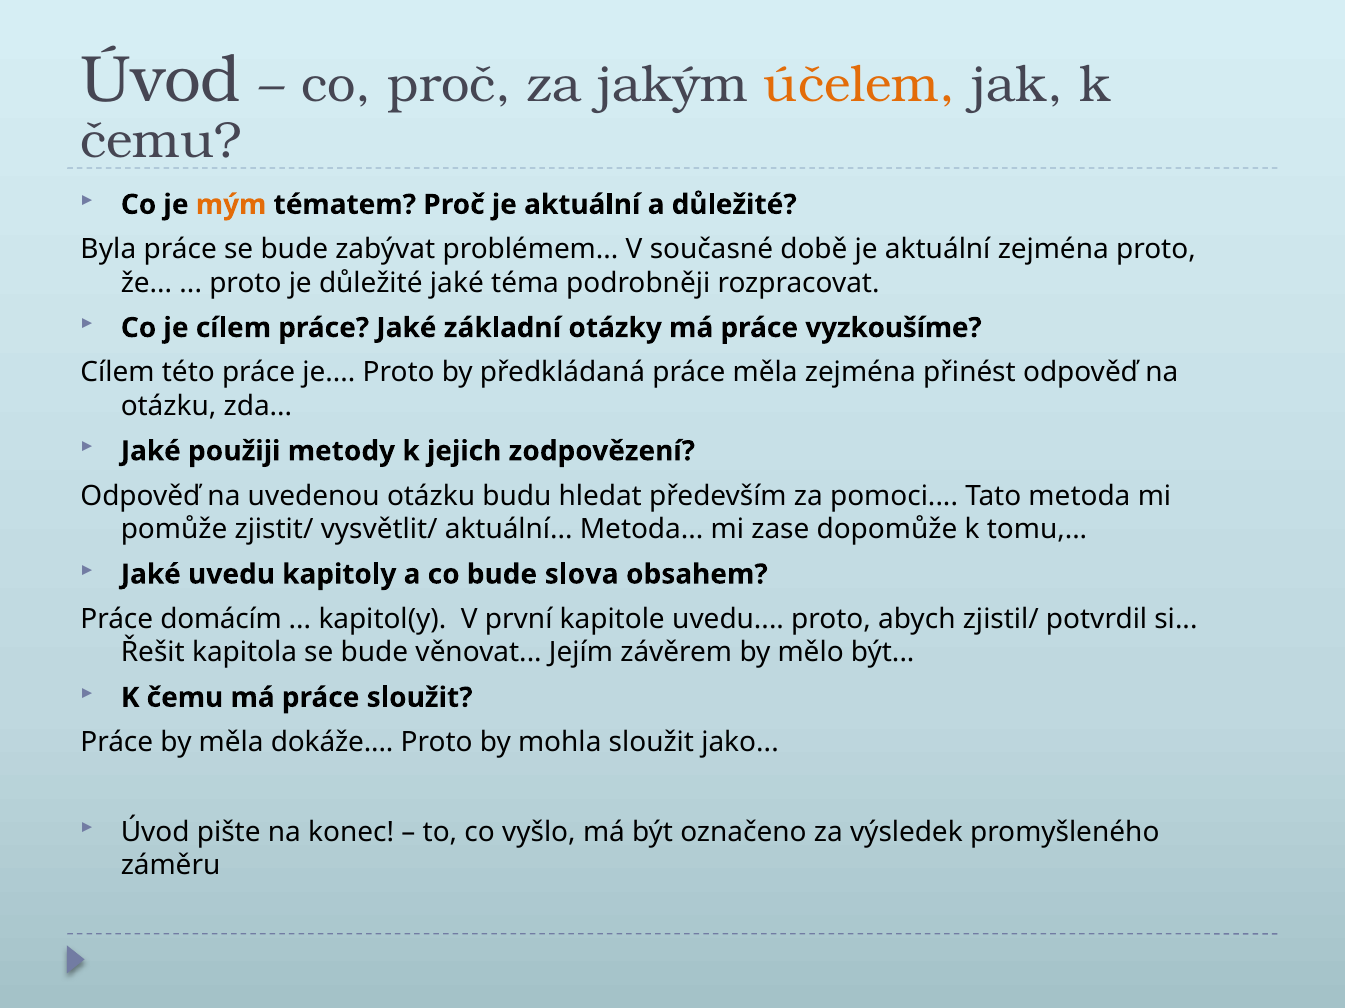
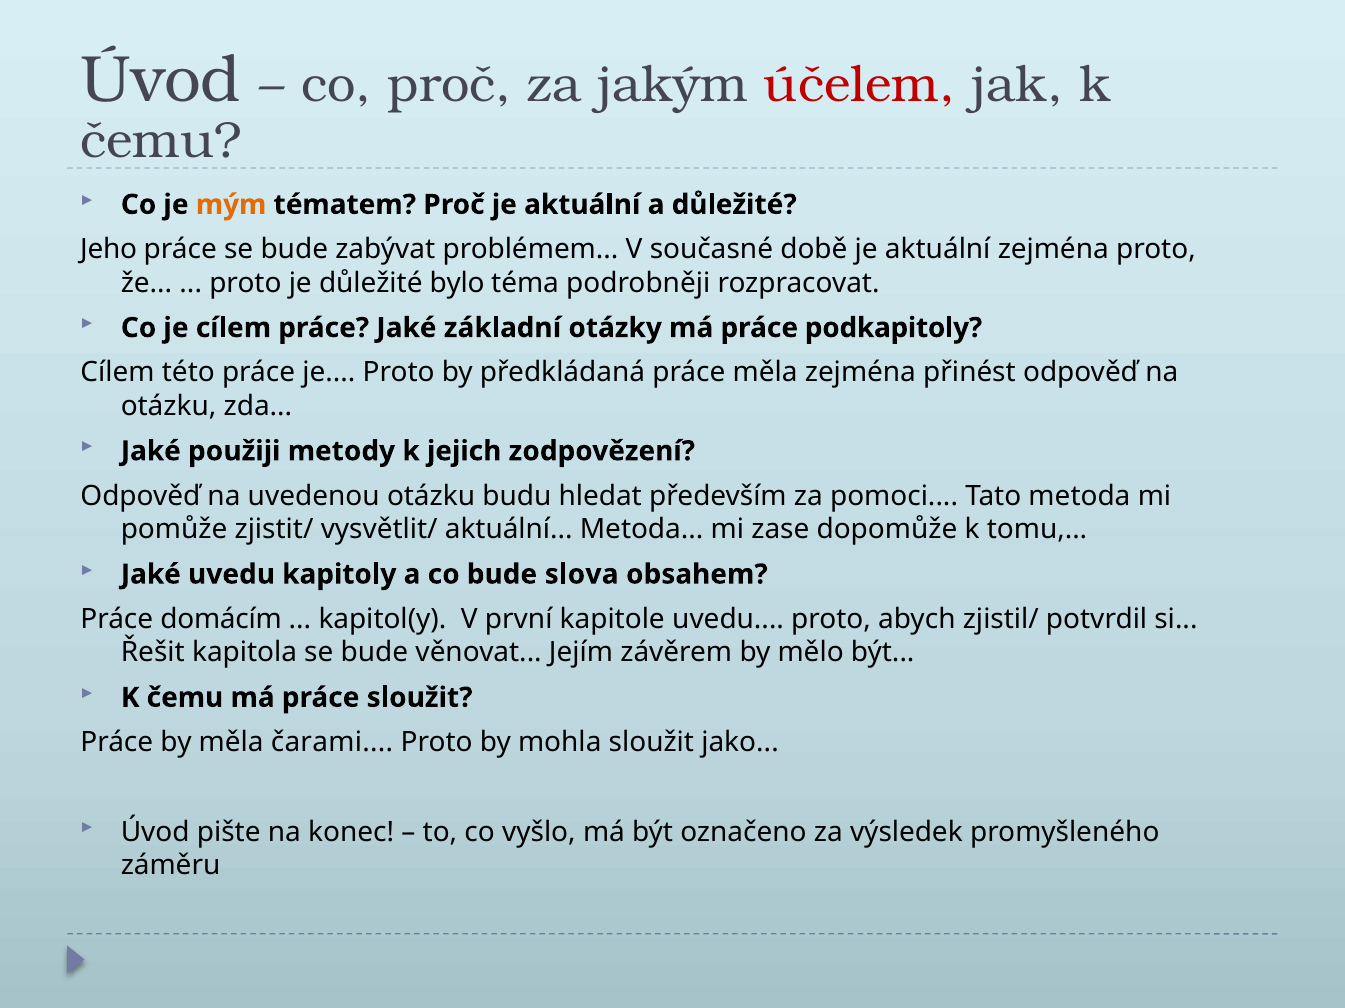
účelem colour: orange -> red (860, 85)
Byla: Byla -> Jeho (109, 250)
důležité jaké: jaké -> bylo (457, 283)
vyzkoušíme: vyzkoušíme -> podkapitoly (894, 328)
dokáže: dokáže -> čarami (332, 743)
